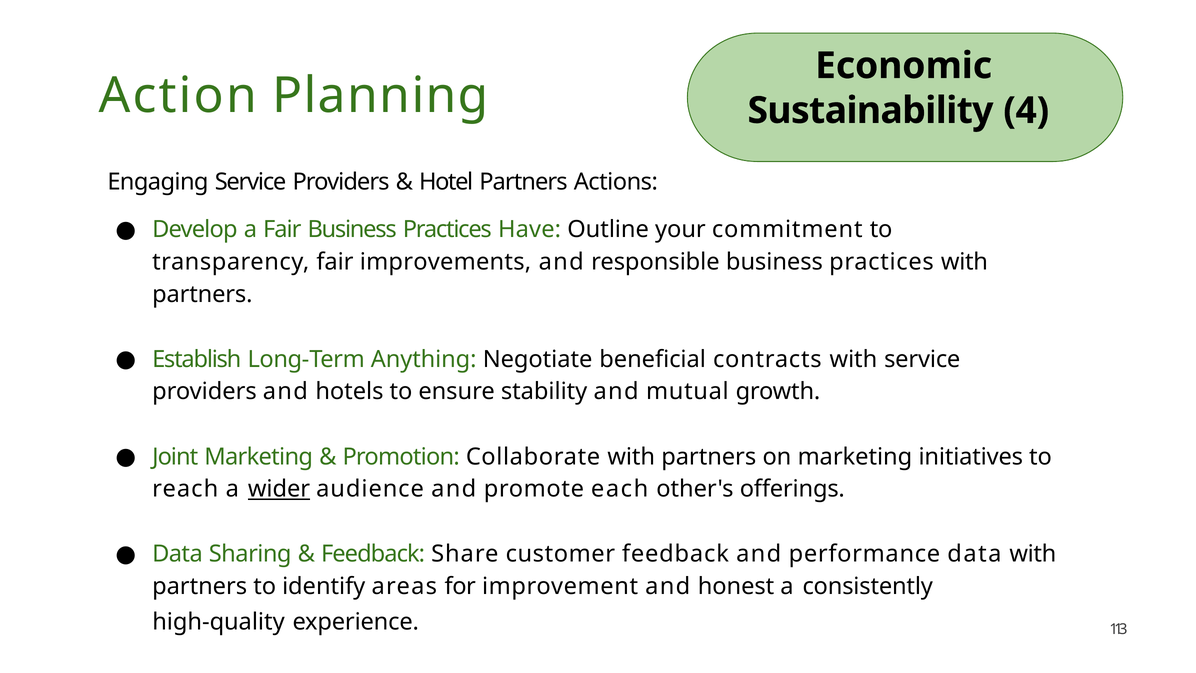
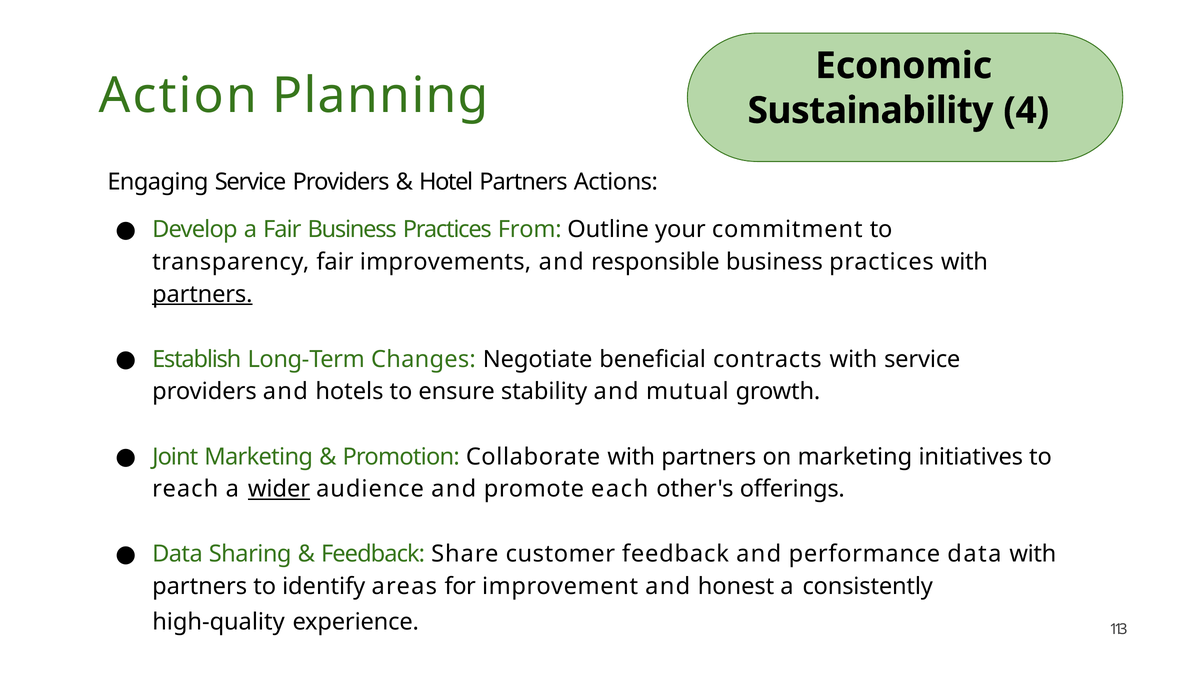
Have: Have -> From (530, 229)
partners underline: none -> present (202, 294)
Anything: Anything -> Changes (423, 359)
